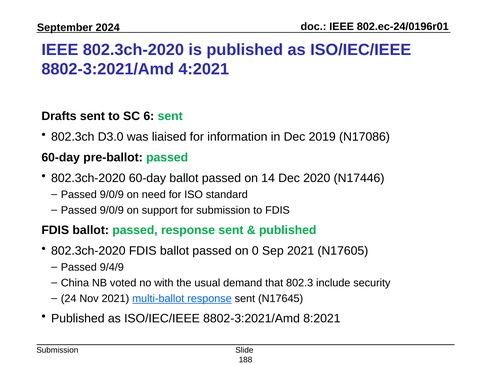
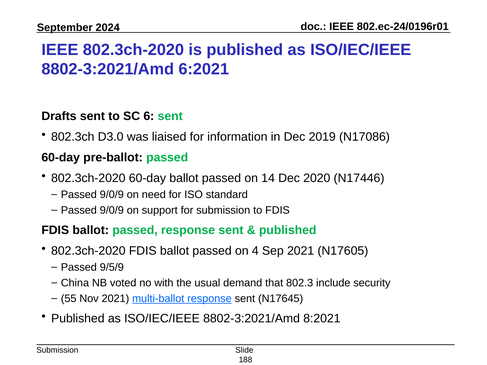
4:2021: 4:2021 -> 6:2021 (204, 69)
0: 0 -> 4 (255, 251)
9/4/9: 9/4/9 -> 9/5/9 (112, 267)
24: 24 -> 55 (69, 299)
